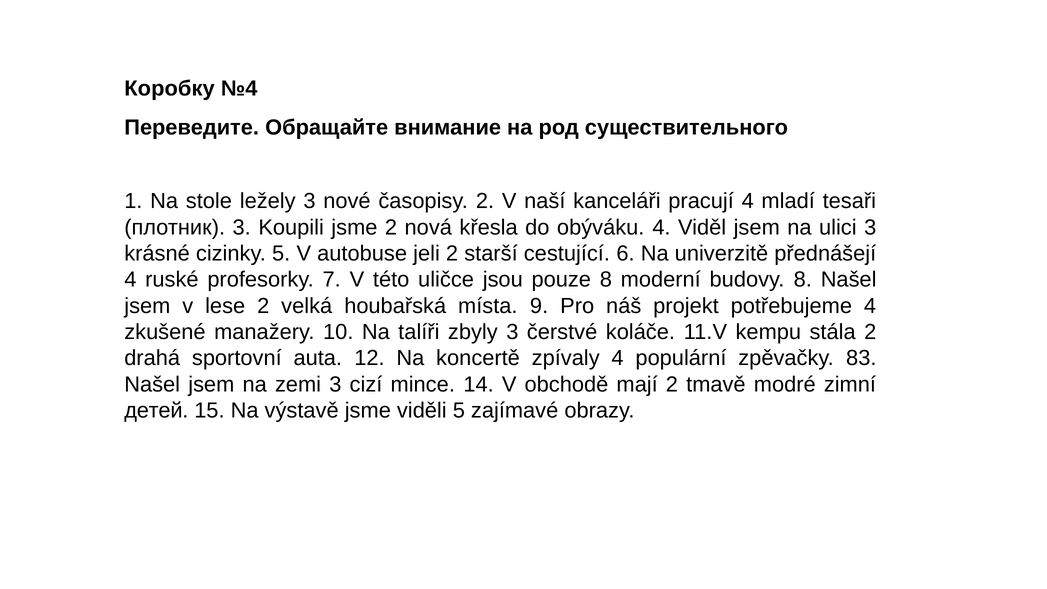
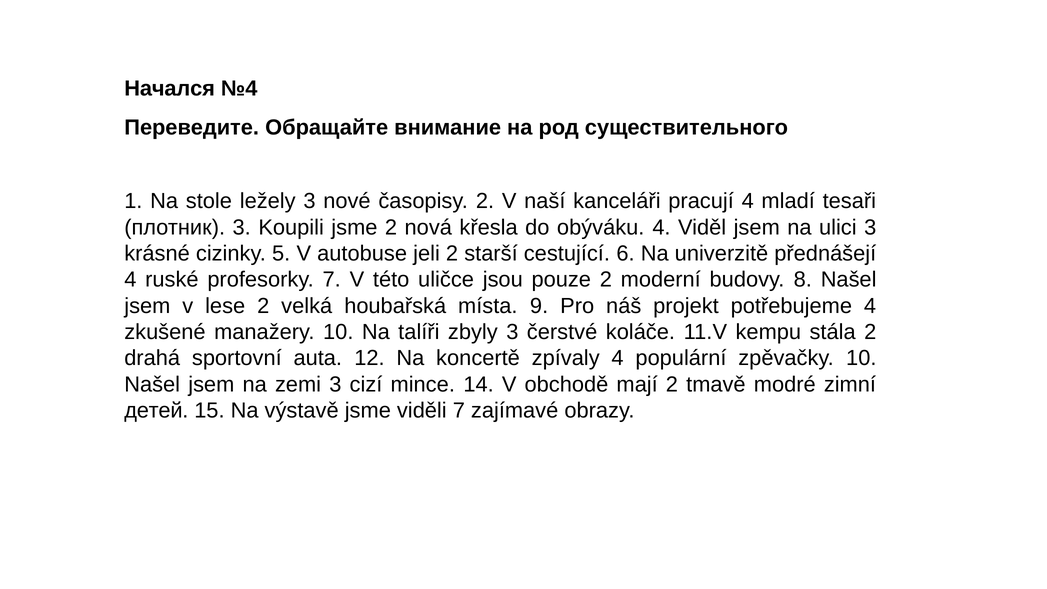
Коробку: Коробку -> Начался (170, 89)
pouze 8: 8 -> 2 (606, 280)
zpěvačky 83: 83 -> 10 (861, 358)
viděli 5: 5 -> 7 (459, 411)
